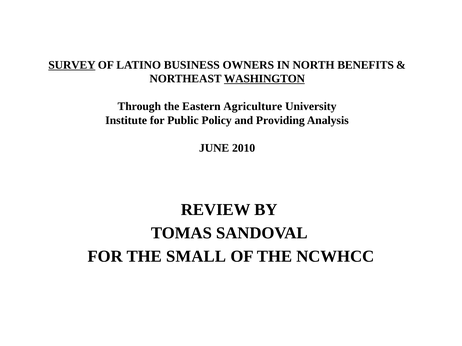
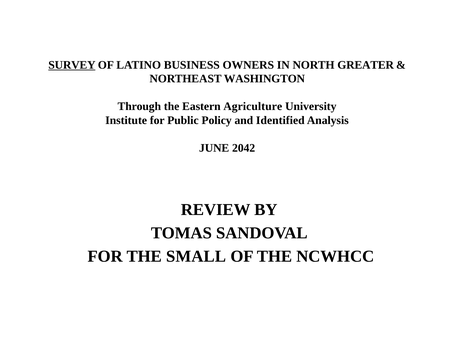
BENEFITS: BENEFITS -> GREATER (366, 65)
WASHINGTON underline: present -> none (264, 79)
Providing: Providing -> Identified (280, 121)
2010: 2010 -> 2042 (244, 148)
